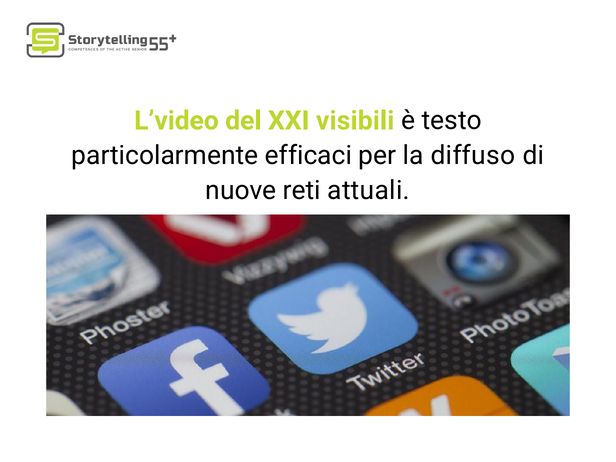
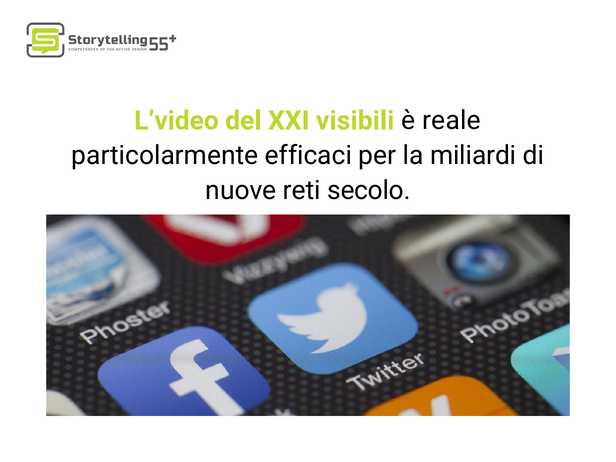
testo: testo -> reale (452, 121)
diffuso: diffuso -> miliardi (473, 156)
attuali: attuali -> secolo (369, 191)
